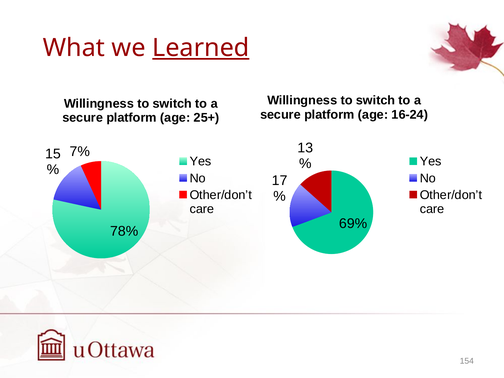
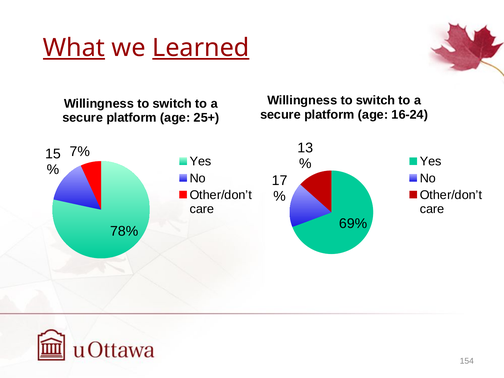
What underline: none -> present (74, 48)
